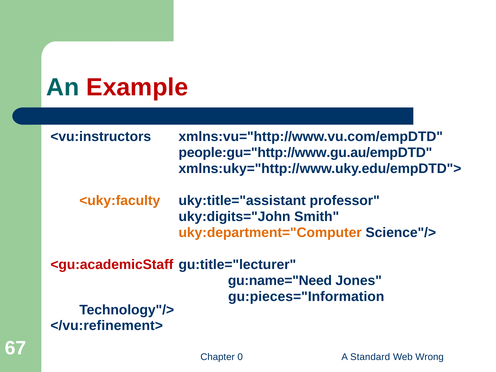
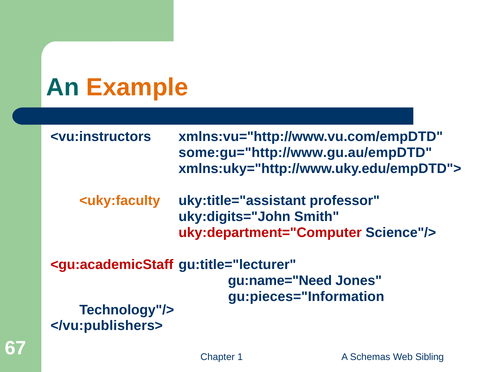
Example colour: red -> orange (137, 87)
people:gu="http://www.gu.au/empDTD: people:gu="http://www.gu.au/empDTD -> some:gu="http://www.gu.au/empDTD (305, 153)
uky:department="Computer colour: orange -> red (270, 233)
</vu:refinement>: </vu:refinement> -> </vu:publishers> (107, 326)
0: 0 -> 1 (240, 357)
Standard: Standard -> Schemas (370, 357)
Wrong: Wrong -> Sibling (430, 357)
